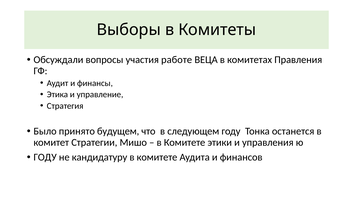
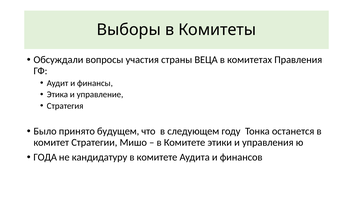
работе: работе -> страны (177, 60)
ГОДУ: ГОДУ -> ГОДА (45, 157)
